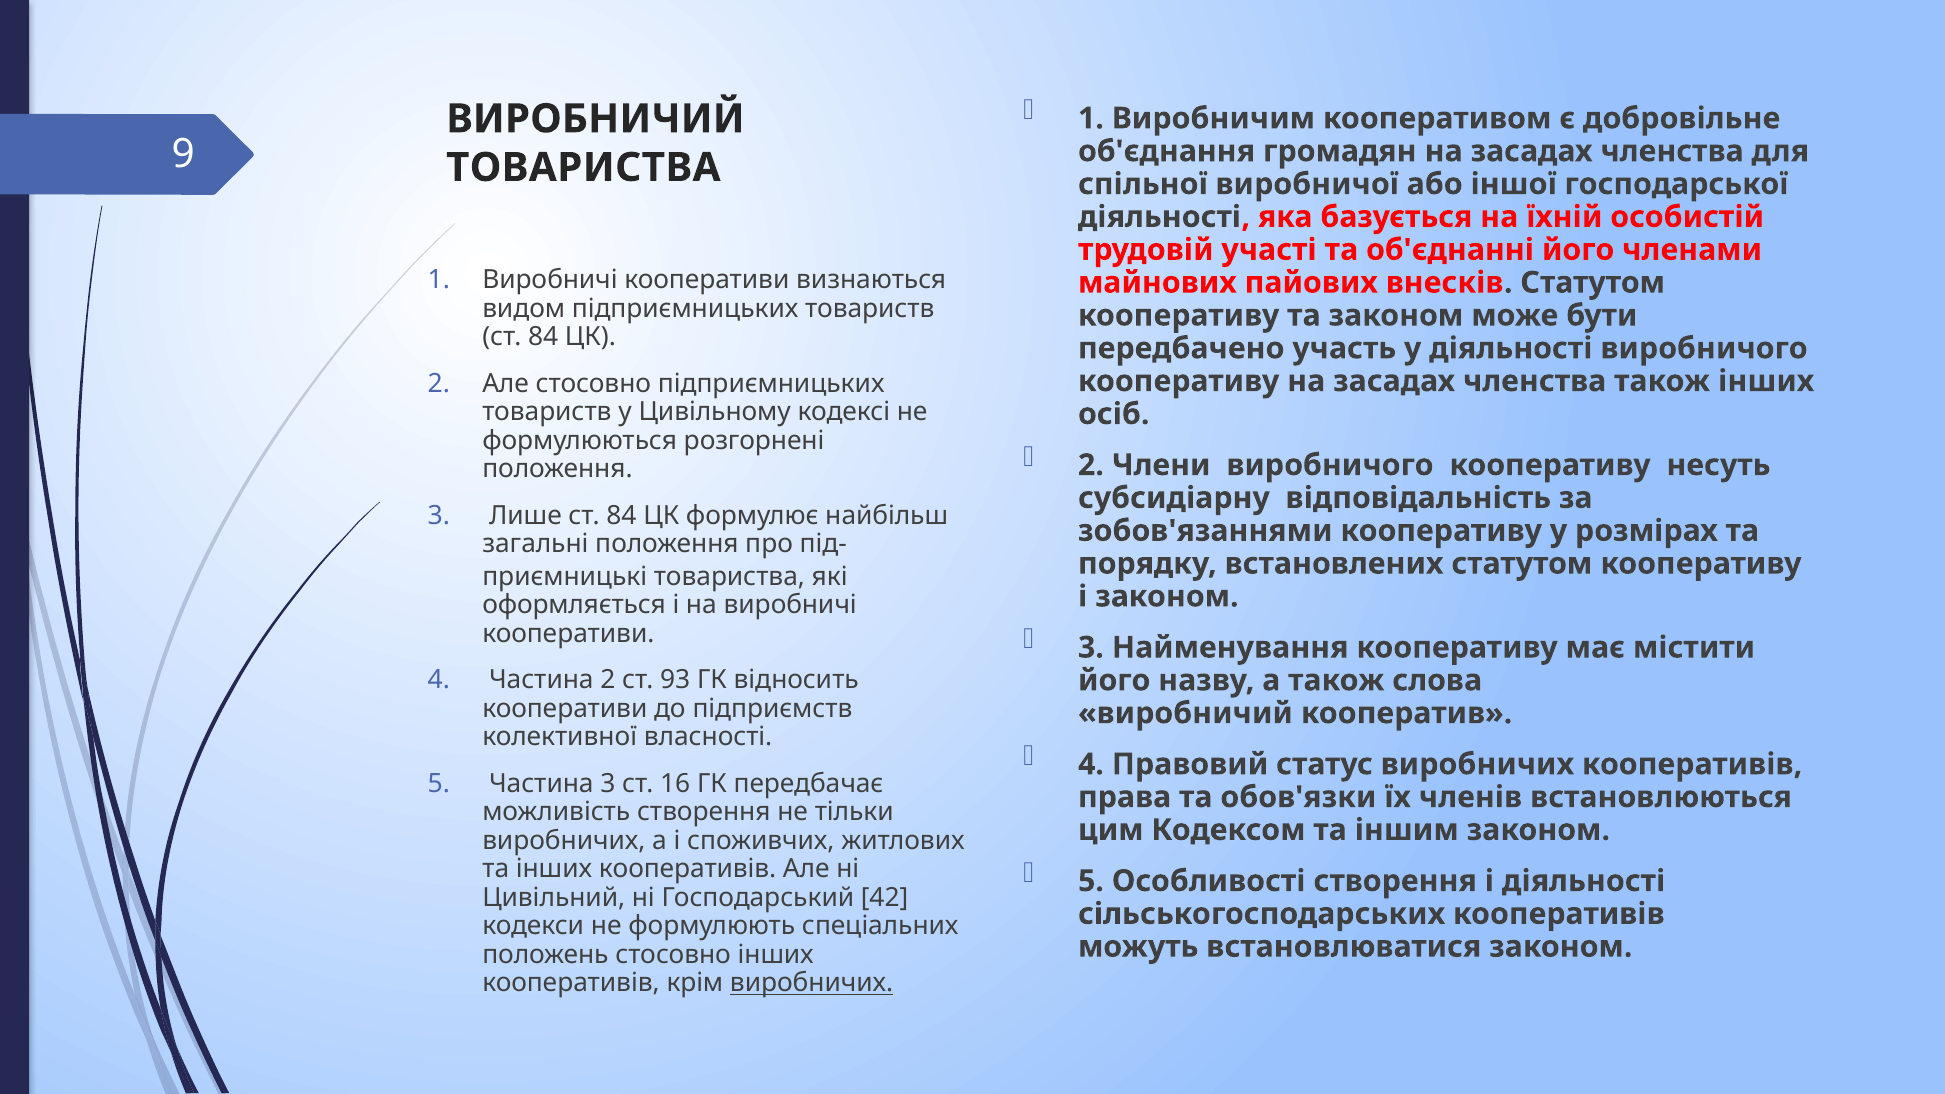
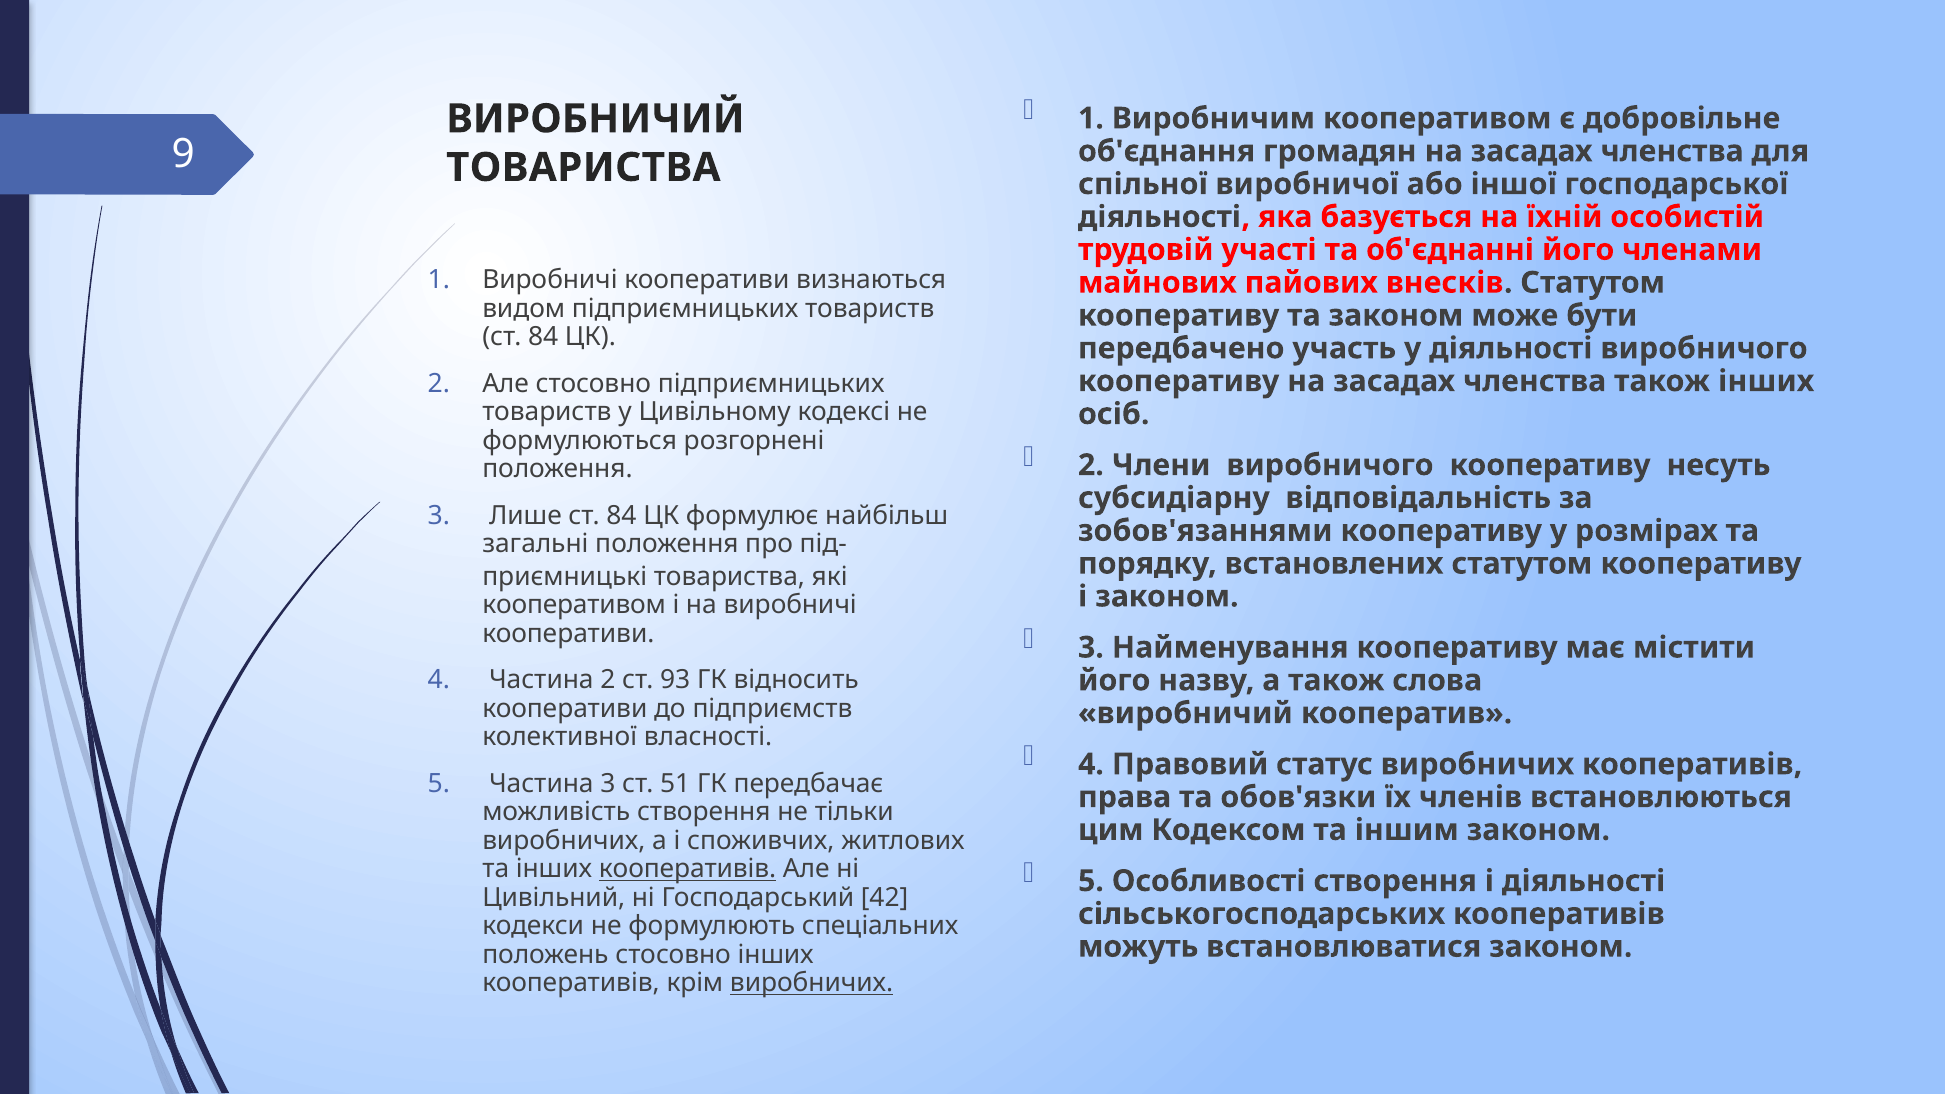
оформляється: оформляється -> кооперативом (574, 605)
16: 16 -> 51 (675, 784)
кооперативів underline: none -> present (688, 869)
